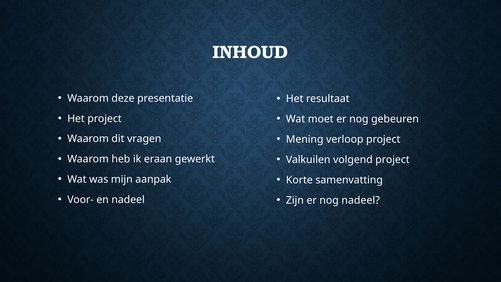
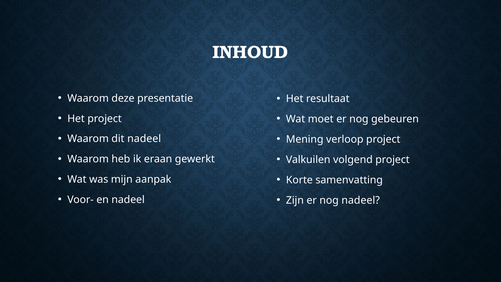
dit vragen: vragen -> nadeel (144, 139)
